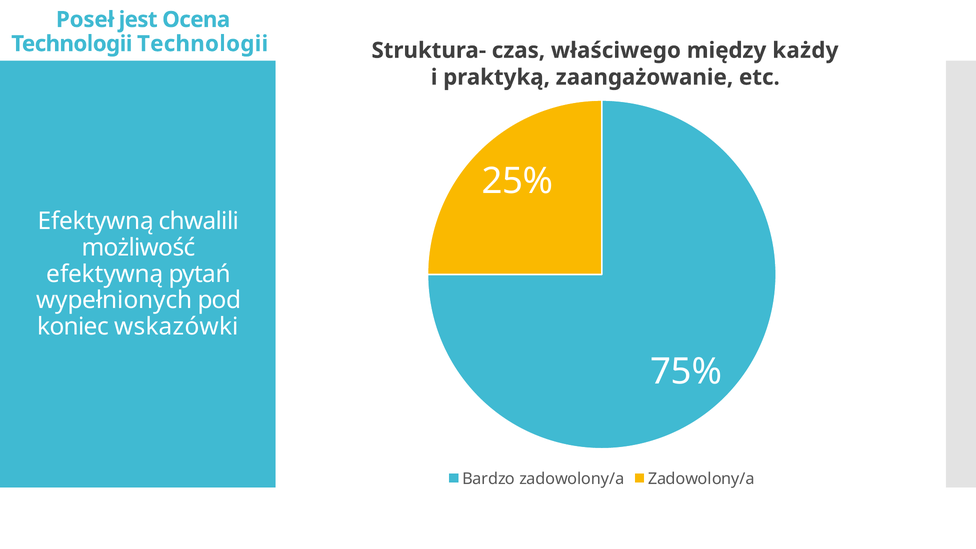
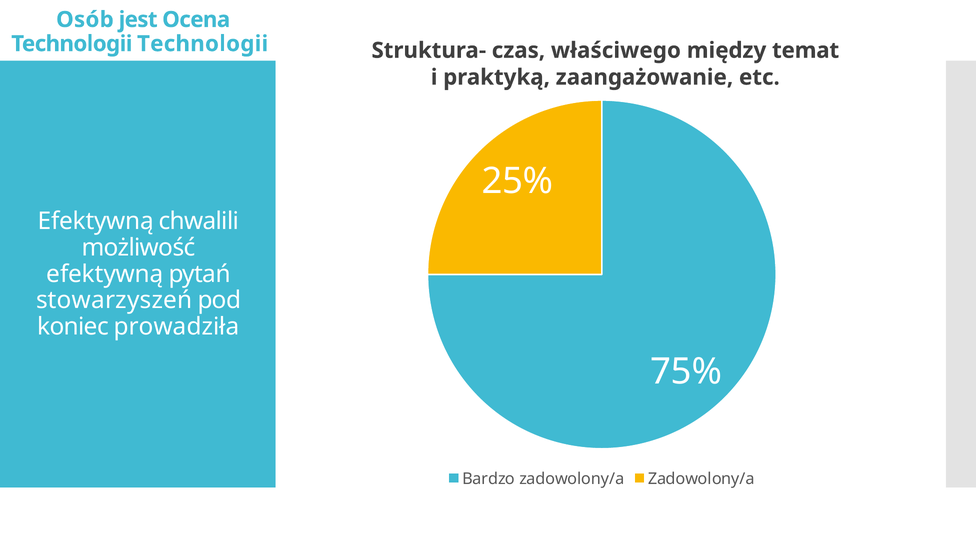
Poseł: Poseł -> Osób (85, 20)
każdy: każdy -> temat (806, 50)
wypełnionych: wypełnionych -> stowarzyszeń (114, 300)
wskazówki: wskazówki -> prowadziła (177, 327)
